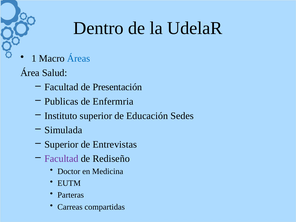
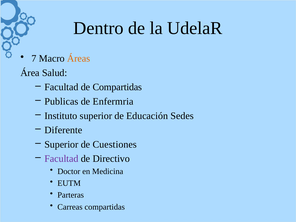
1: 1 -> 7 (34, 59)
Áreas colour: blue -> orange (79, 59)
de Presentación: Presentación -> Compartidas (117, 87)
Simulada: Simulada -> Diferente (63, 130)
Entrevistas: Entrevistas -> Cuestiones (115, 144)
Rediseño: Rediseño -> Directivo (111, 159)
